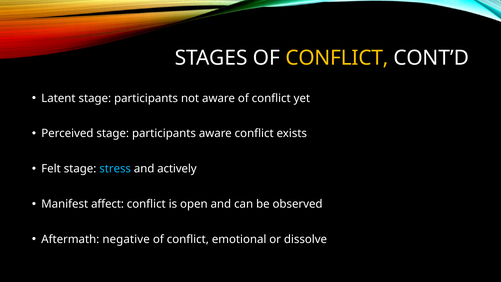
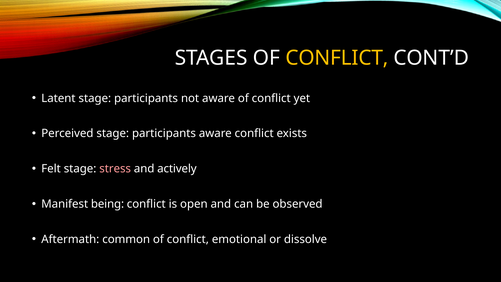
stress colour: light blue -> pink (115, 169)
affect: affect -> being (108, 204)
negative: negative -> common (126, 239)
